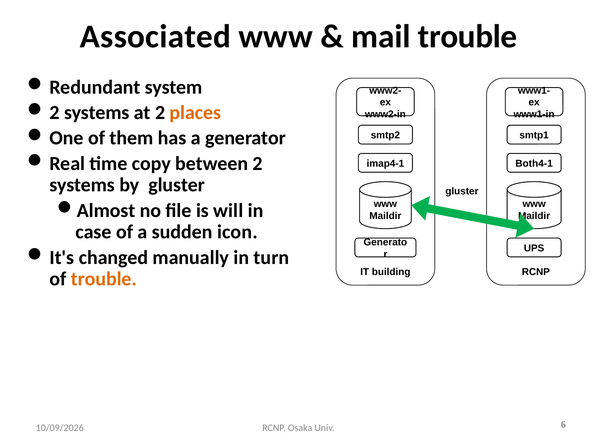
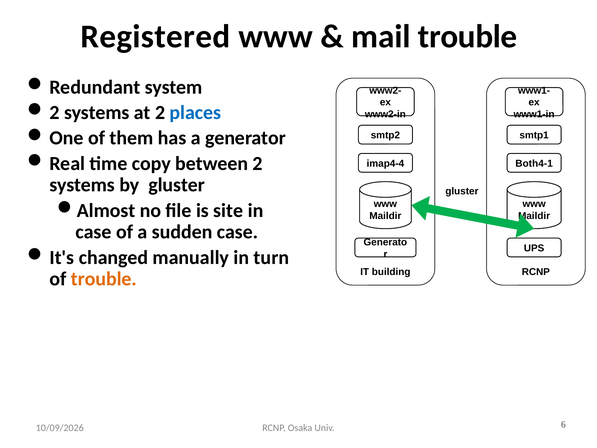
Associated: Associated -> Registered (155, 37)
places colour: orange -> blue (195, 113)
imap4-1: imap4-1 -> imap4-4 (385, 163)
will: will -> site (228, 210)
sudden icon: icon -> case (238, 232)
